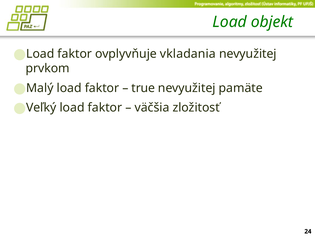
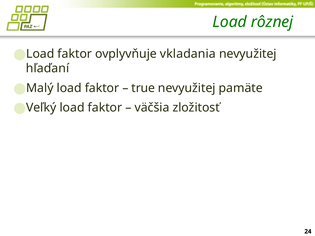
objekt: objekt -> rôznej (272, 22)
prvkom: prvkom -> hľaďaní (48, 68)
